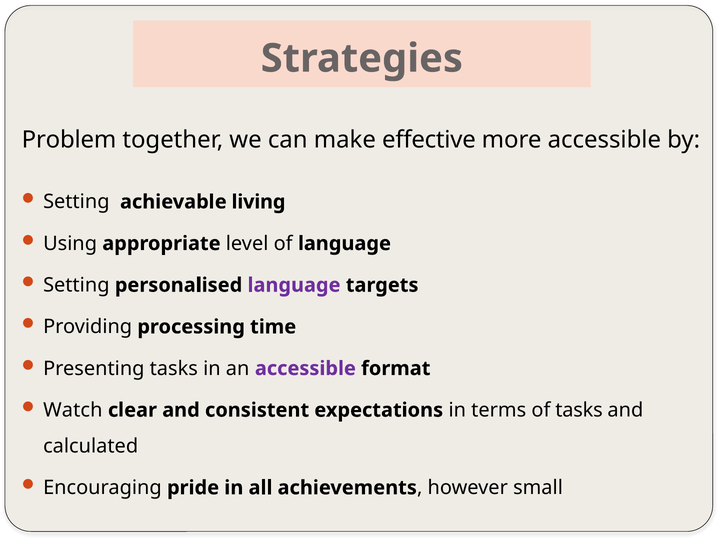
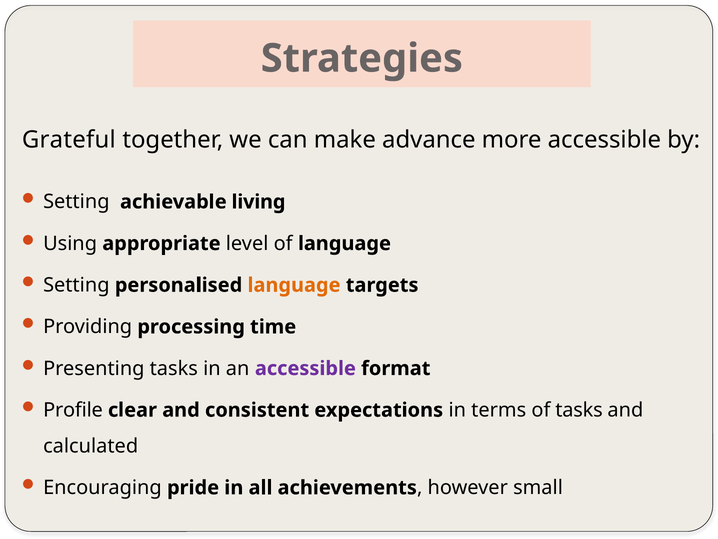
Problem: Problem -> Grateful (69, 140)
effective: effective -> advance (429, 140)
language colour: purple -> orange (294, 285)
Watch: Watch -> Profile (73, 410)
